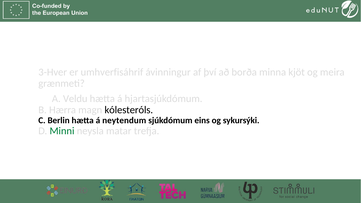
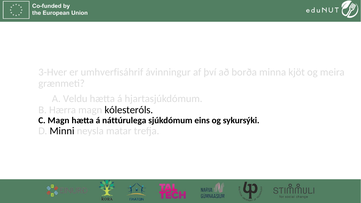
C Berlin: Berlin -> Magn (59, 121)
neytendum: neytendum -> náttúrulega (124, 121)
Minni colour: green -> black (62, 131)
